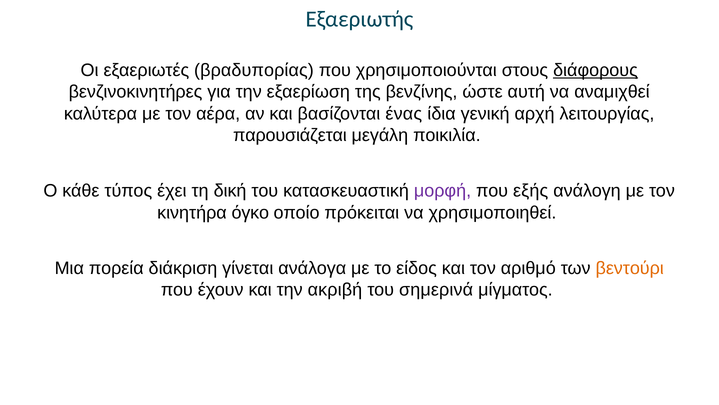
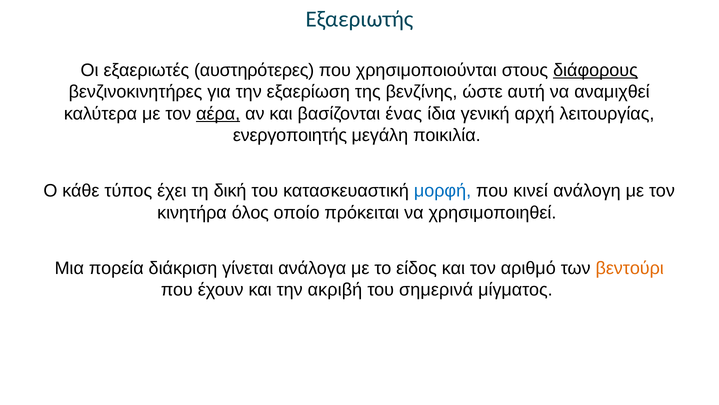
βραδυπορίας: βραδυπορίας -> αυστηρότερες (254, 70)
αέρα underline: none -> present (218, 113)
παρουσιάζεται: παρουσιάζεται -> ενεργοποιητής (290, 135)
μορφή colour: purple -> blue (443, 191)
εξής: εξής -> κινεί (531, 191)
όγκο: όγκο -> όλος (250, 212)
